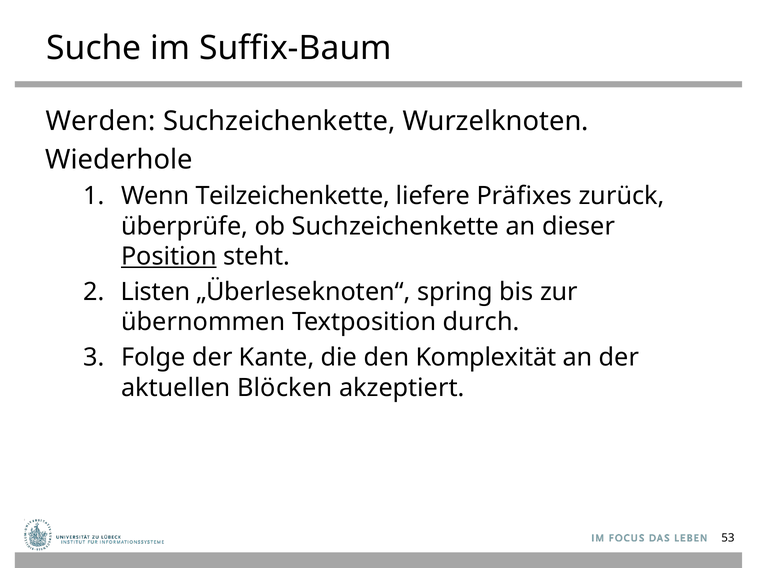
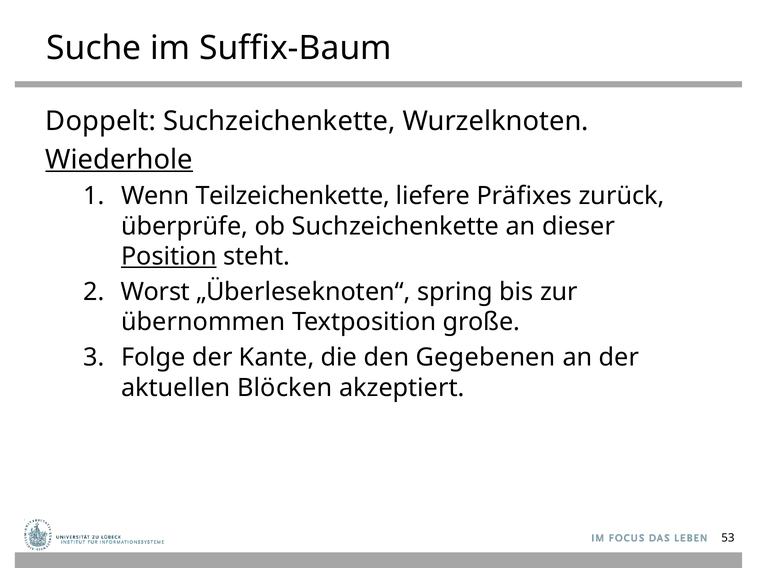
Werden: Werden -> Doppelt (101, 121)
Wiederhole underline: none -> present (119, 159)
Listen: Listen -> Worst (155, 292)
durch: durch -> große (481, 322)
Komplexität: Komplexität -> Gegebenen (486, 357)
